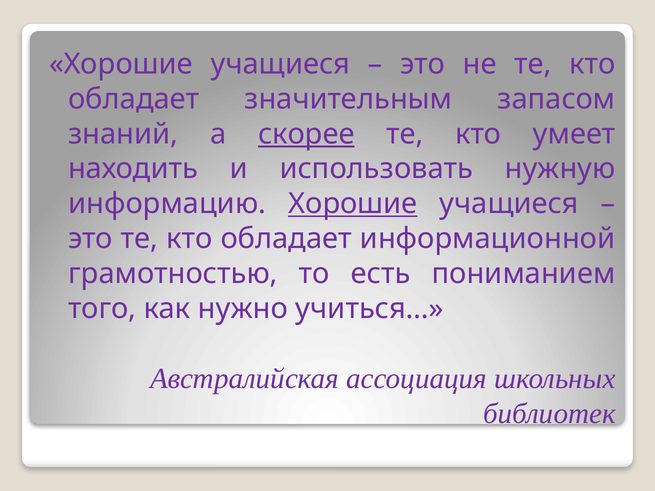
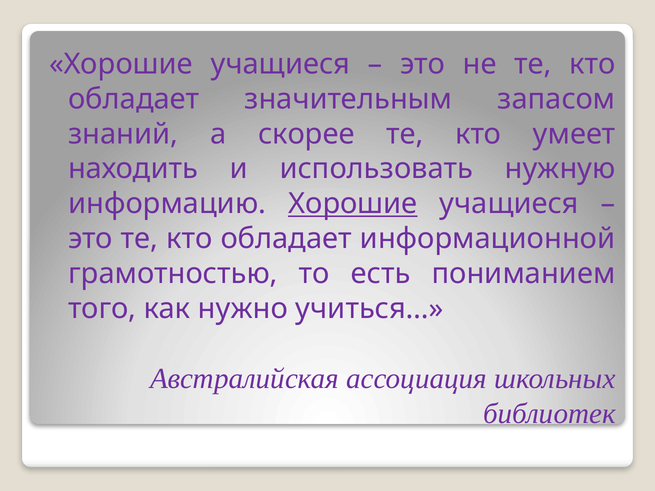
скорее underline: present -> none (306, 134)
